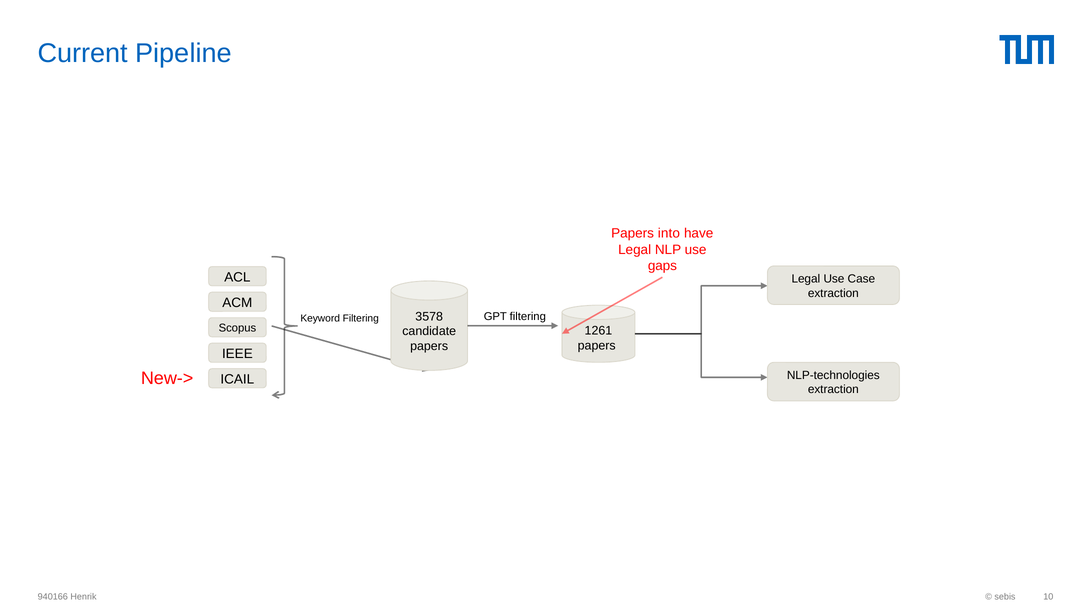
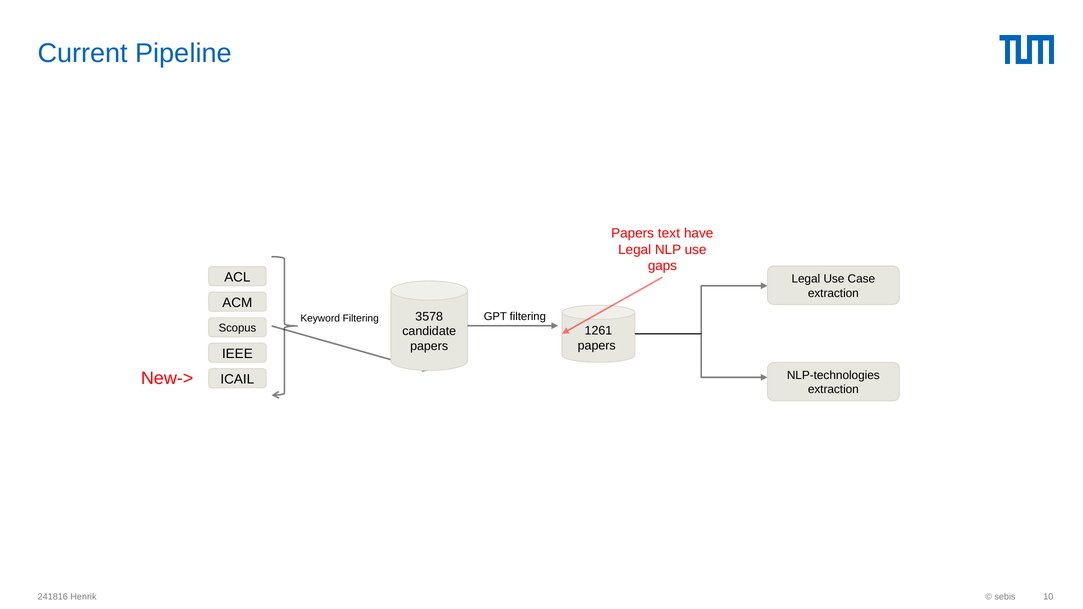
into: into -> text (669, 234)
940166: 940166 -> 241816 (53, 597)
